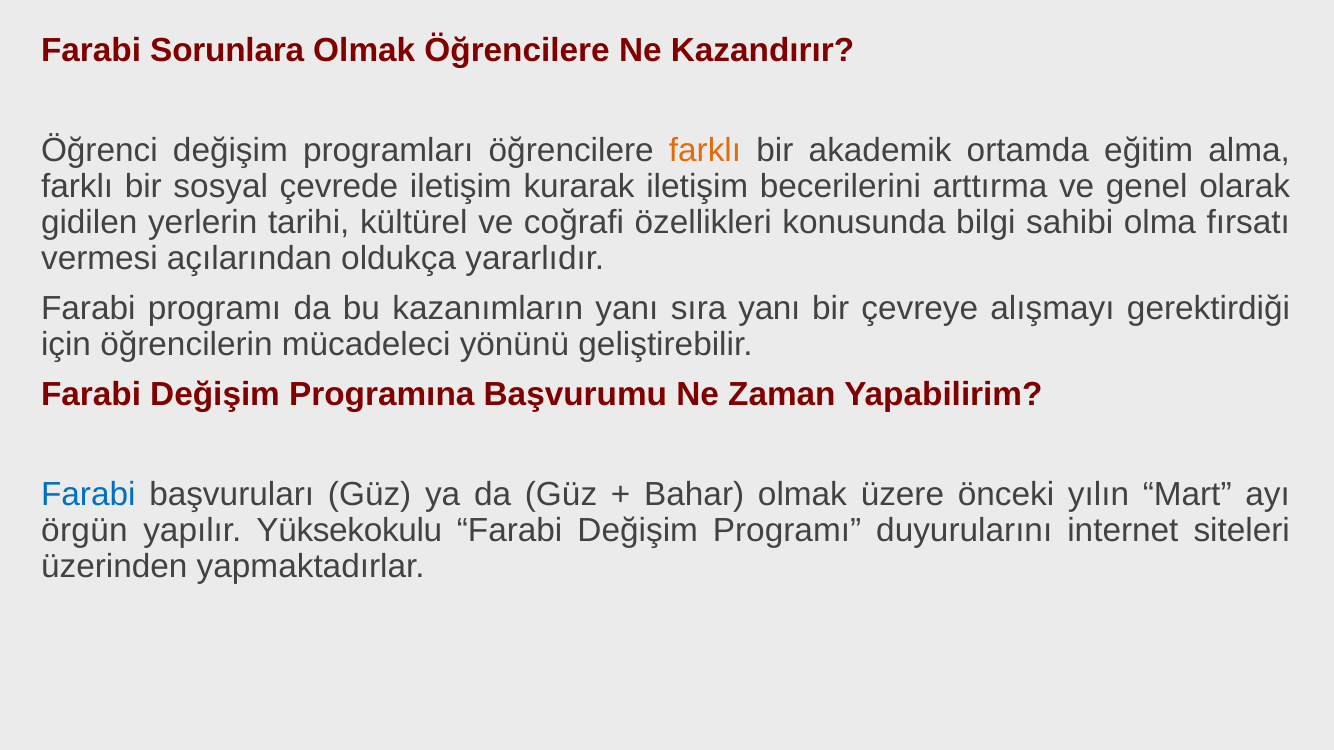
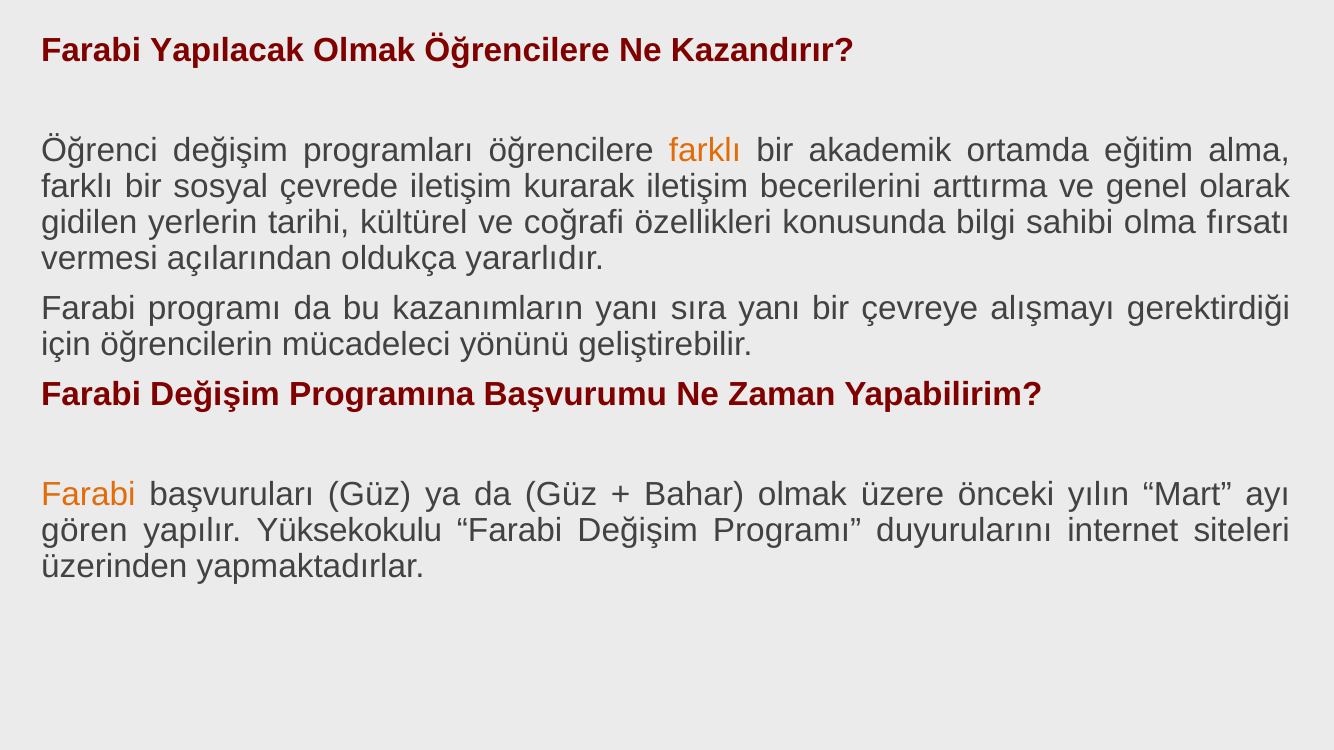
Sorunlara: Sorunlara -> Yapılacak (227, 51)
Farabi colour: blue -> orange (88, 494)
örgün: örgün -> gören (84, 530)
